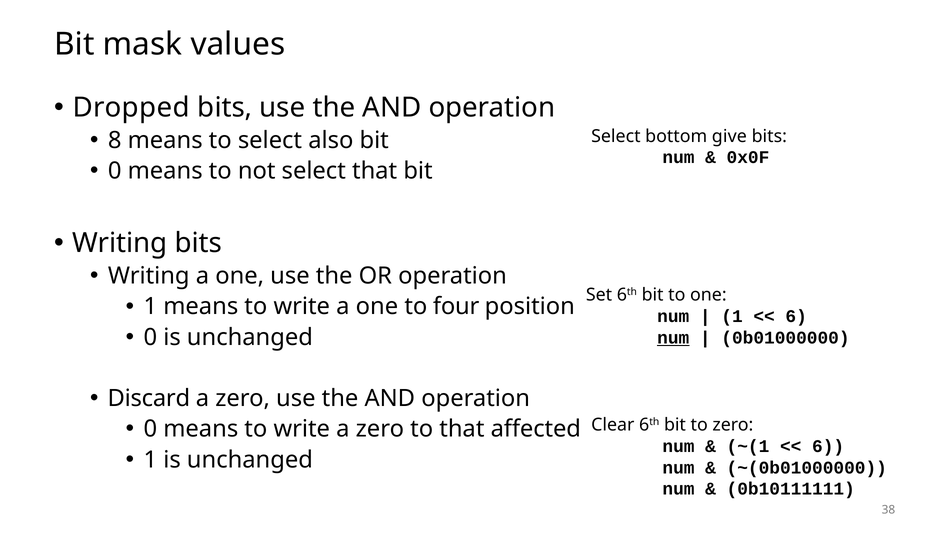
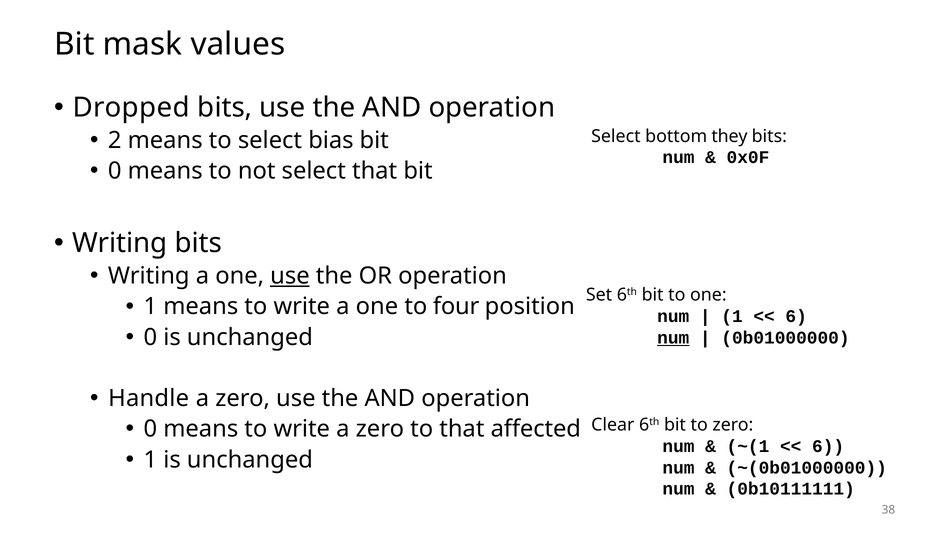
8: 8 -> 2 (115, 140)
also: also -> bias (331, 140)
give: give -> they (730, 136)
use underline: none -> present (290, 276)
Discard: Discard -> Handle (149, 398)
